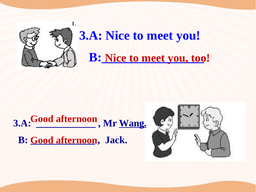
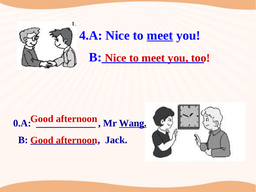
3.A: 3.A -> 4.A (91, 35)
meet underline: none -> present (160, 35)
3.A: 3.A -> 0.A (22, 123)
